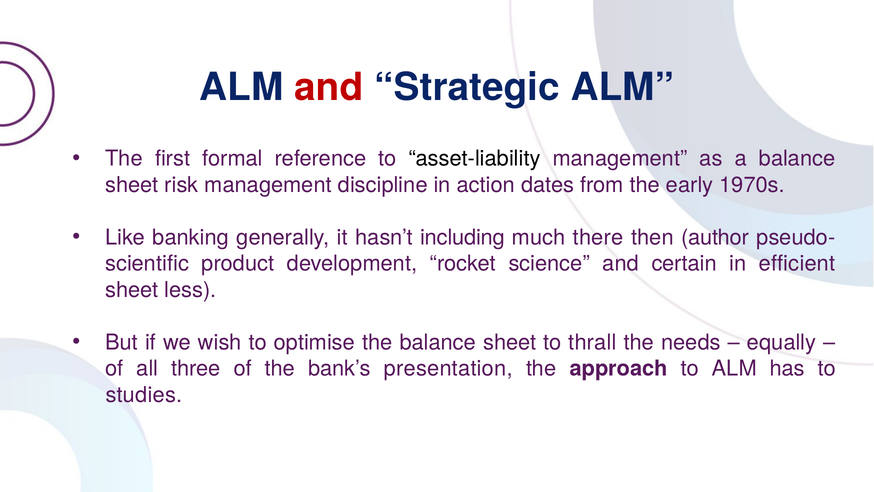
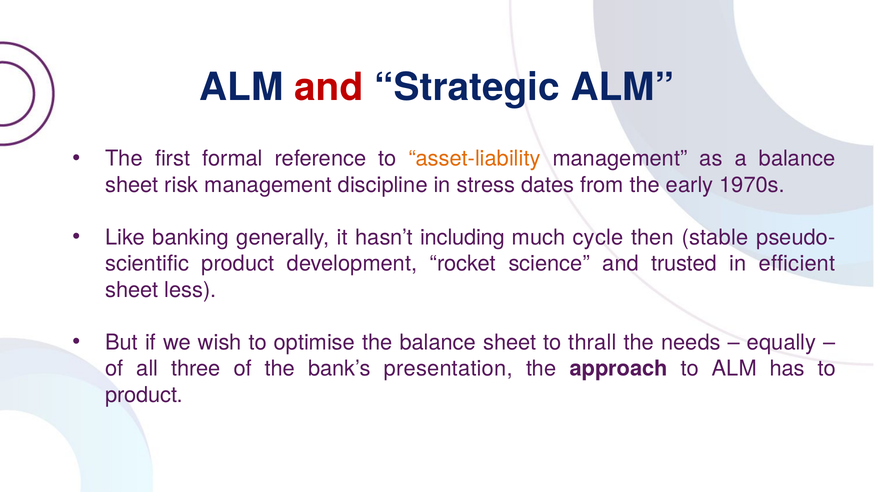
asset-liability colour: black -> orange (475, 159)
action: action -> stress (486, 185)
there: there -> cycle (598, 237)
author: author -> stable (715, 237)
certain: certain -> trusted (684, 263)
studies: studies -> product (144, 395)
